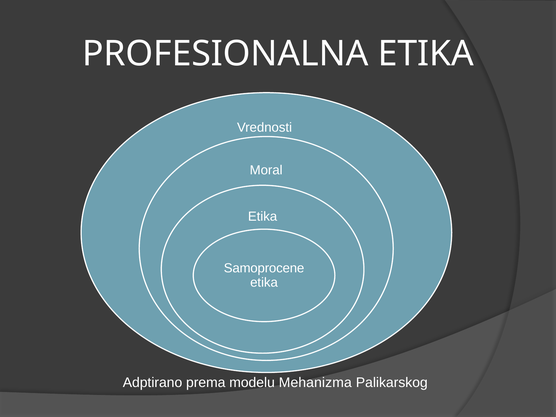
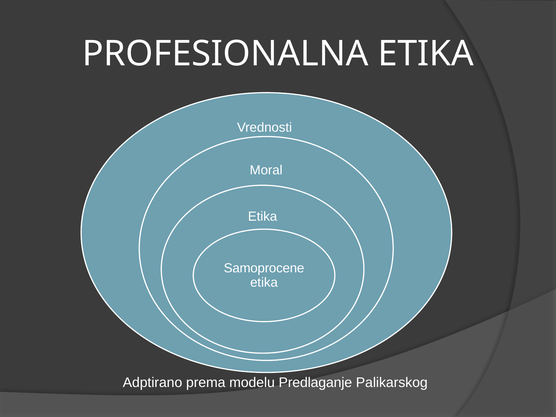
Mehanizma: Mehanizma -> Predlaganje (315, 383)
